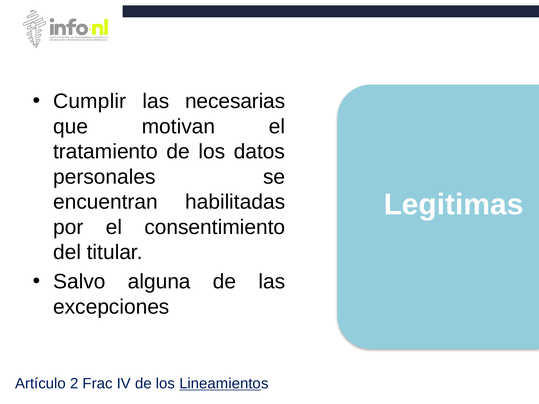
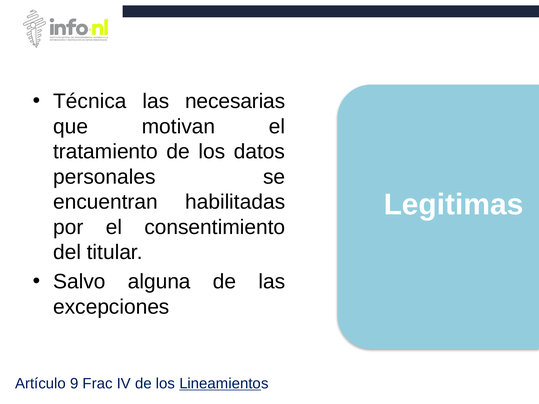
Cumplir: Cumplir -> Técnica (90, 101)
2: 2 -> 9 (74, 384)
